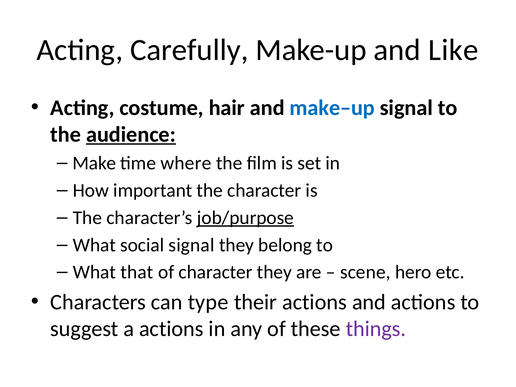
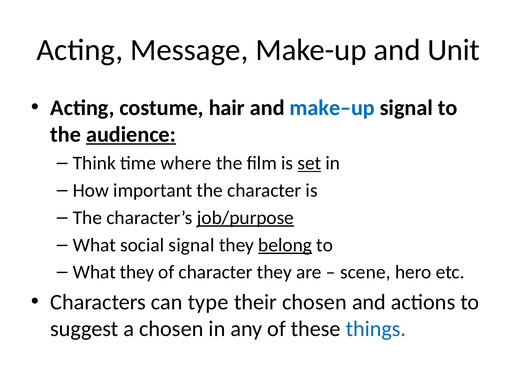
Carefully: Carefully -> Message (189, 50)
Like: Like -> Unit (454, 50)
Make: Make -> Think (94, 163)
set underline: none -> present (309, 163)
belong underline: none -> present (285, 245)
What that: that -> they (137, 272)
their actions: actions -> chosen (314, 302)
a actions: actions -> chosen (171, 329)
things colour: purple -> blue (376, 329)
